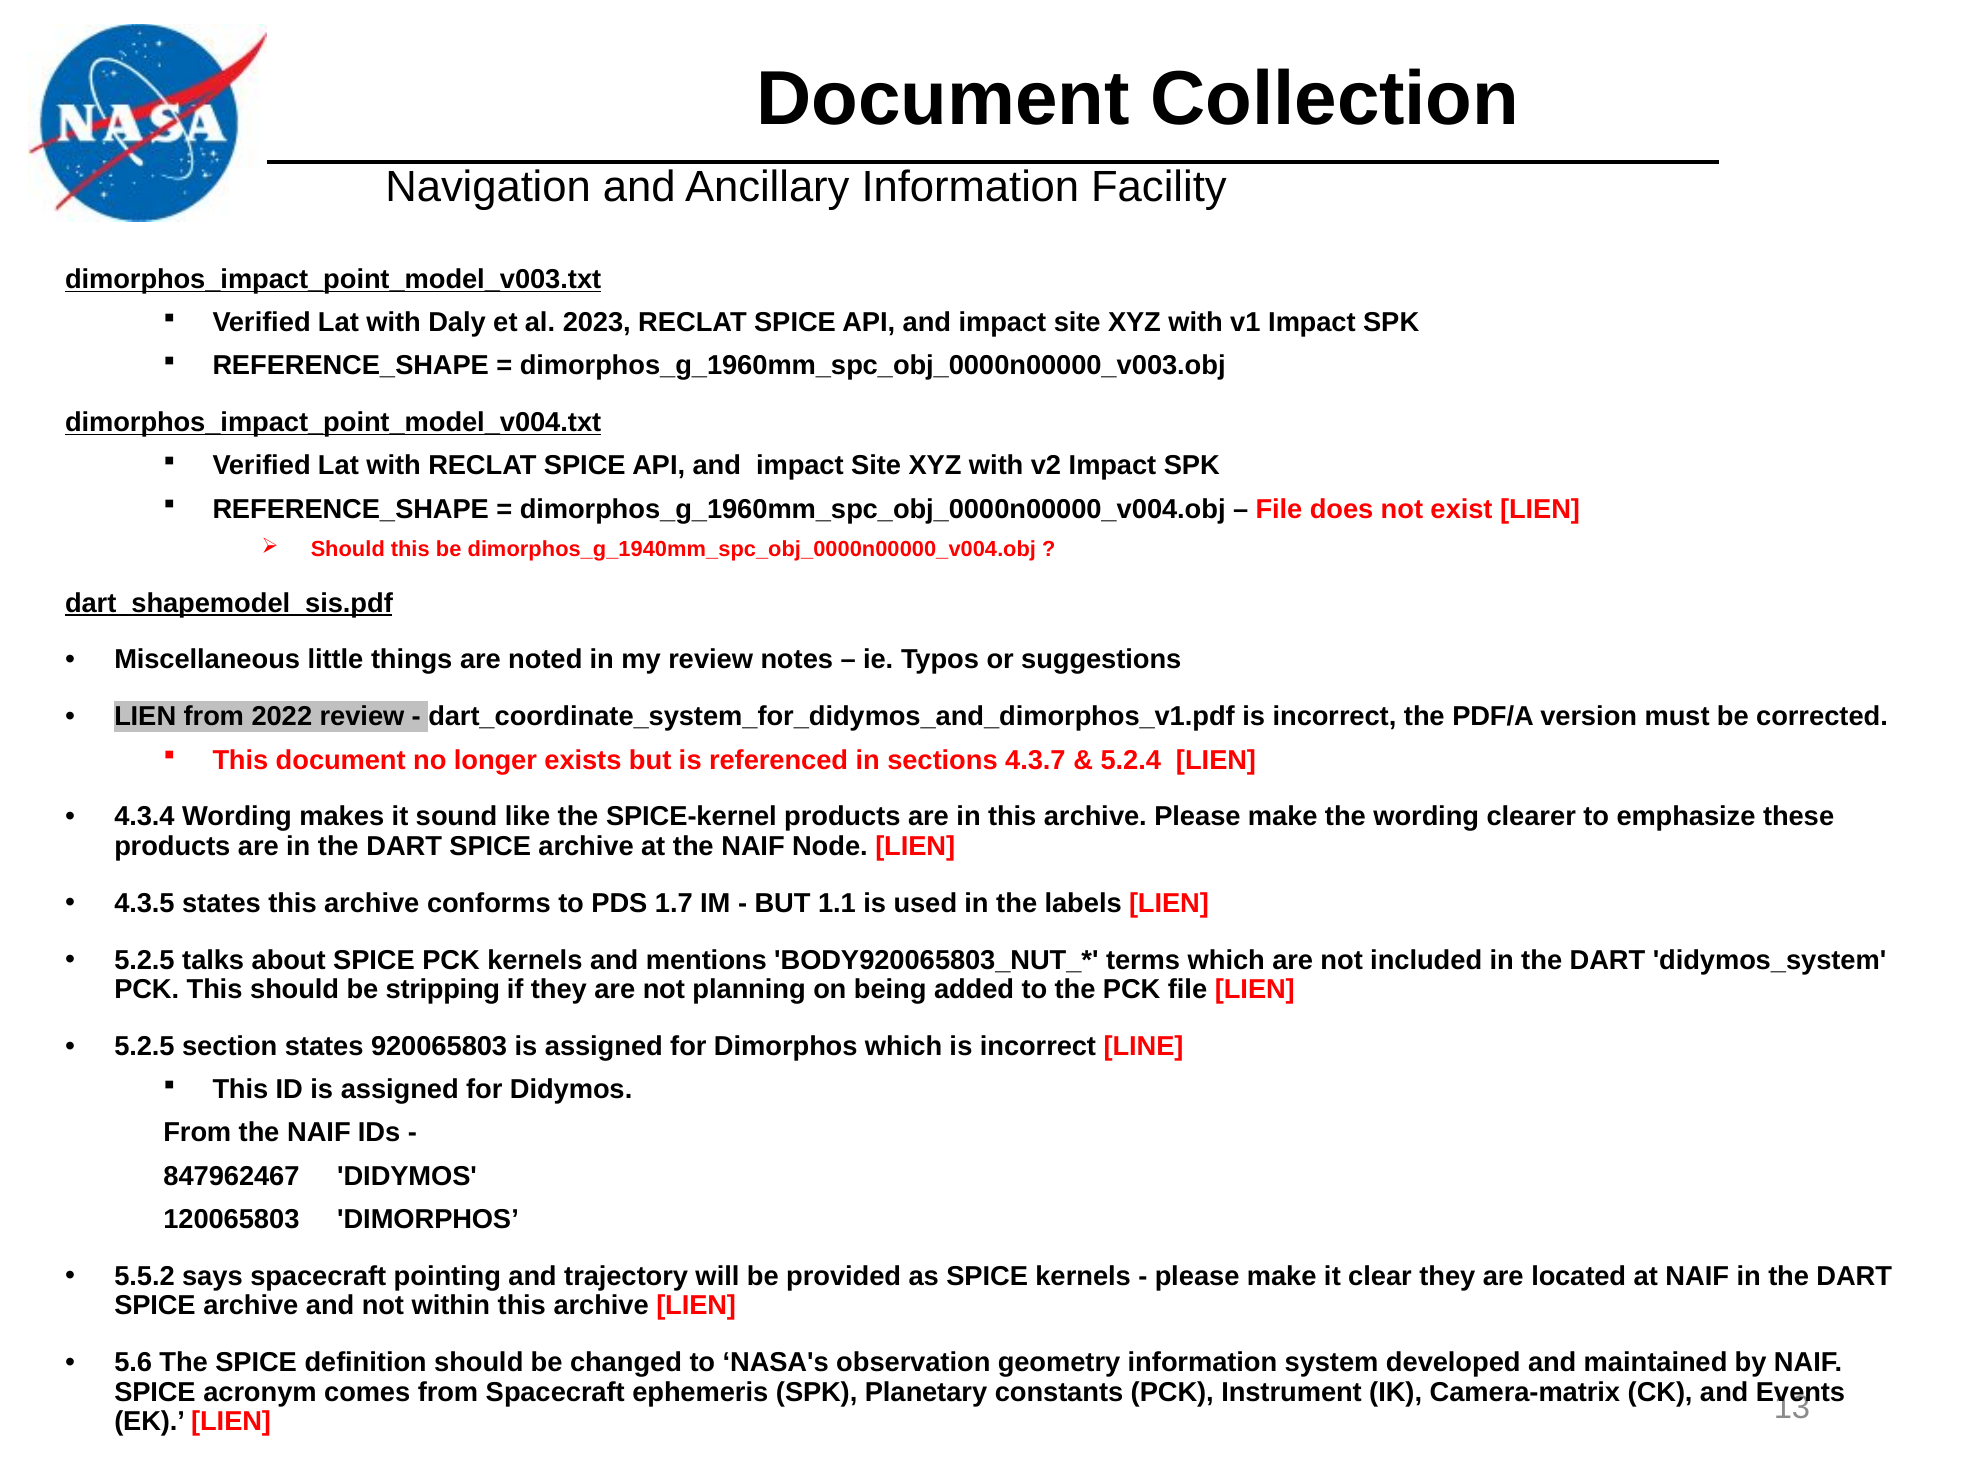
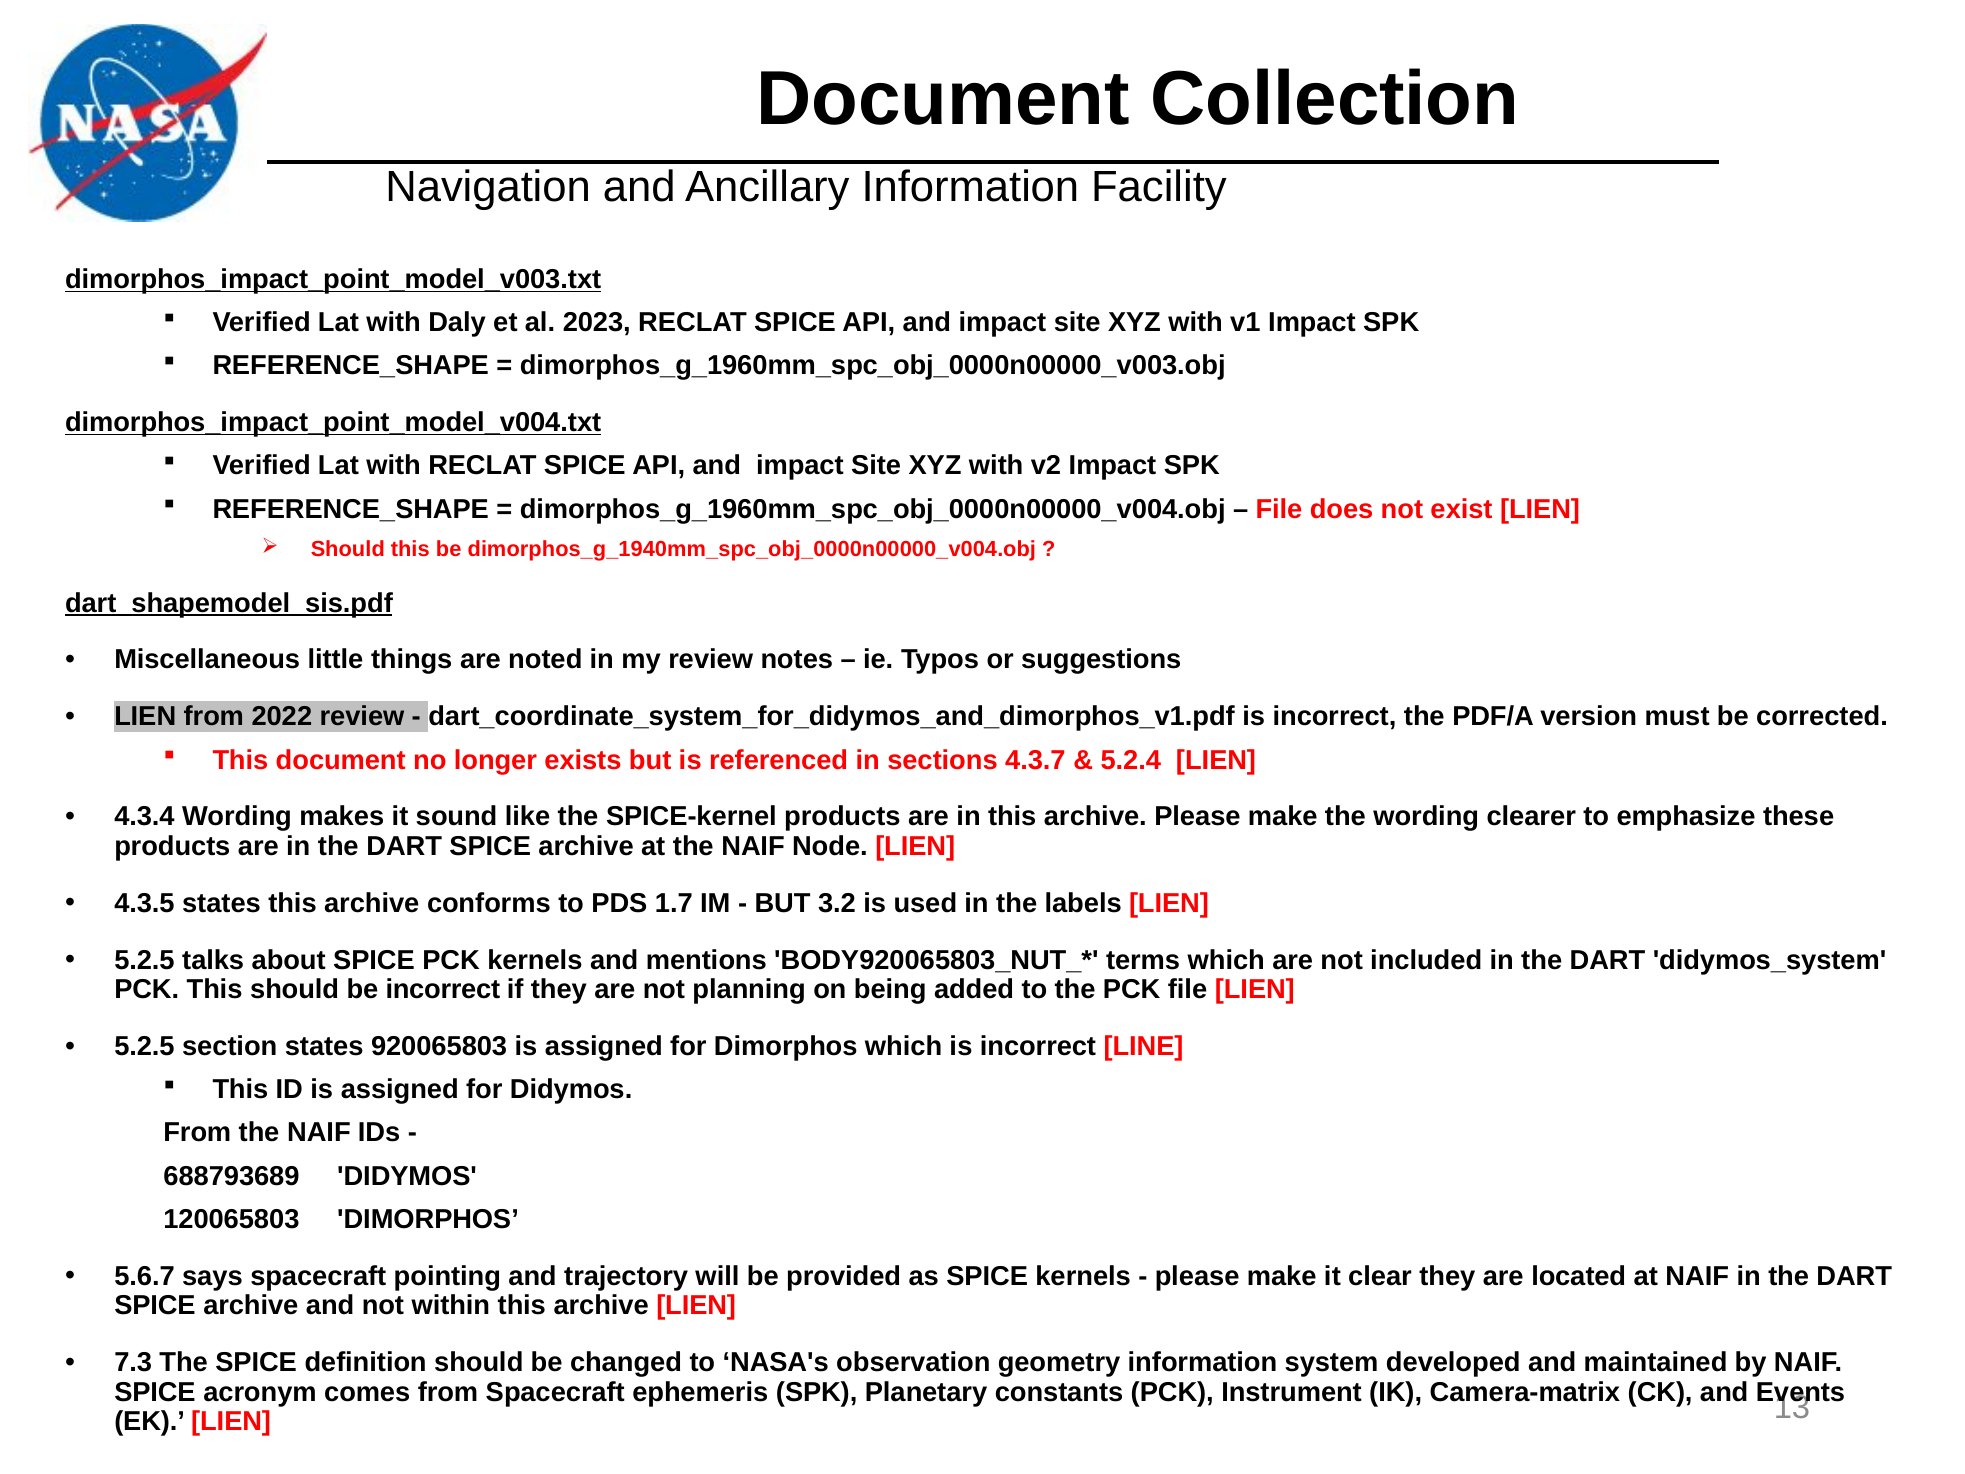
1.1: 1.1 -> 3.2 (837, 903)
be stripping: stripping -> incorrect (443, 990)
847962467: 847962467 -> 688793689 (231, 1176)
5.5.2: 5.5.2 -> 5.6.7 (144, 1276)
5.6: 5.6 -> 7.3 (133, 1362)
